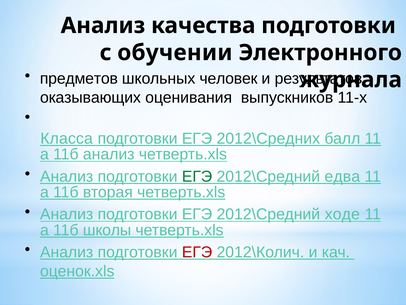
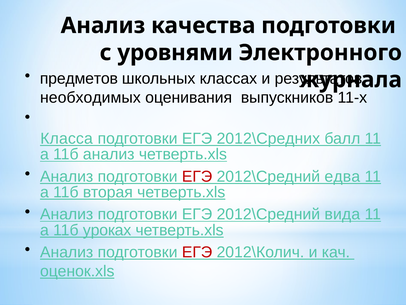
обучении: обучении -> уровнями (175, 53)
человек: человек -> классах (228, 78)
оказывающих: оказывающих -> необходимых (90, 97)
ЕГЭ colour: green -> red (197, 176)
ходе: ходе -> вида (342, 214)
школы: школы -> уроках (107, 230)
